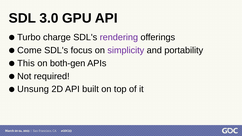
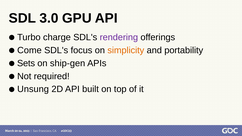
simplicity colour: purple -> orange (126, 50)
This: This -> Sets (26, 63)
both-gen: both-gen -> ship-gen (68, 63)
